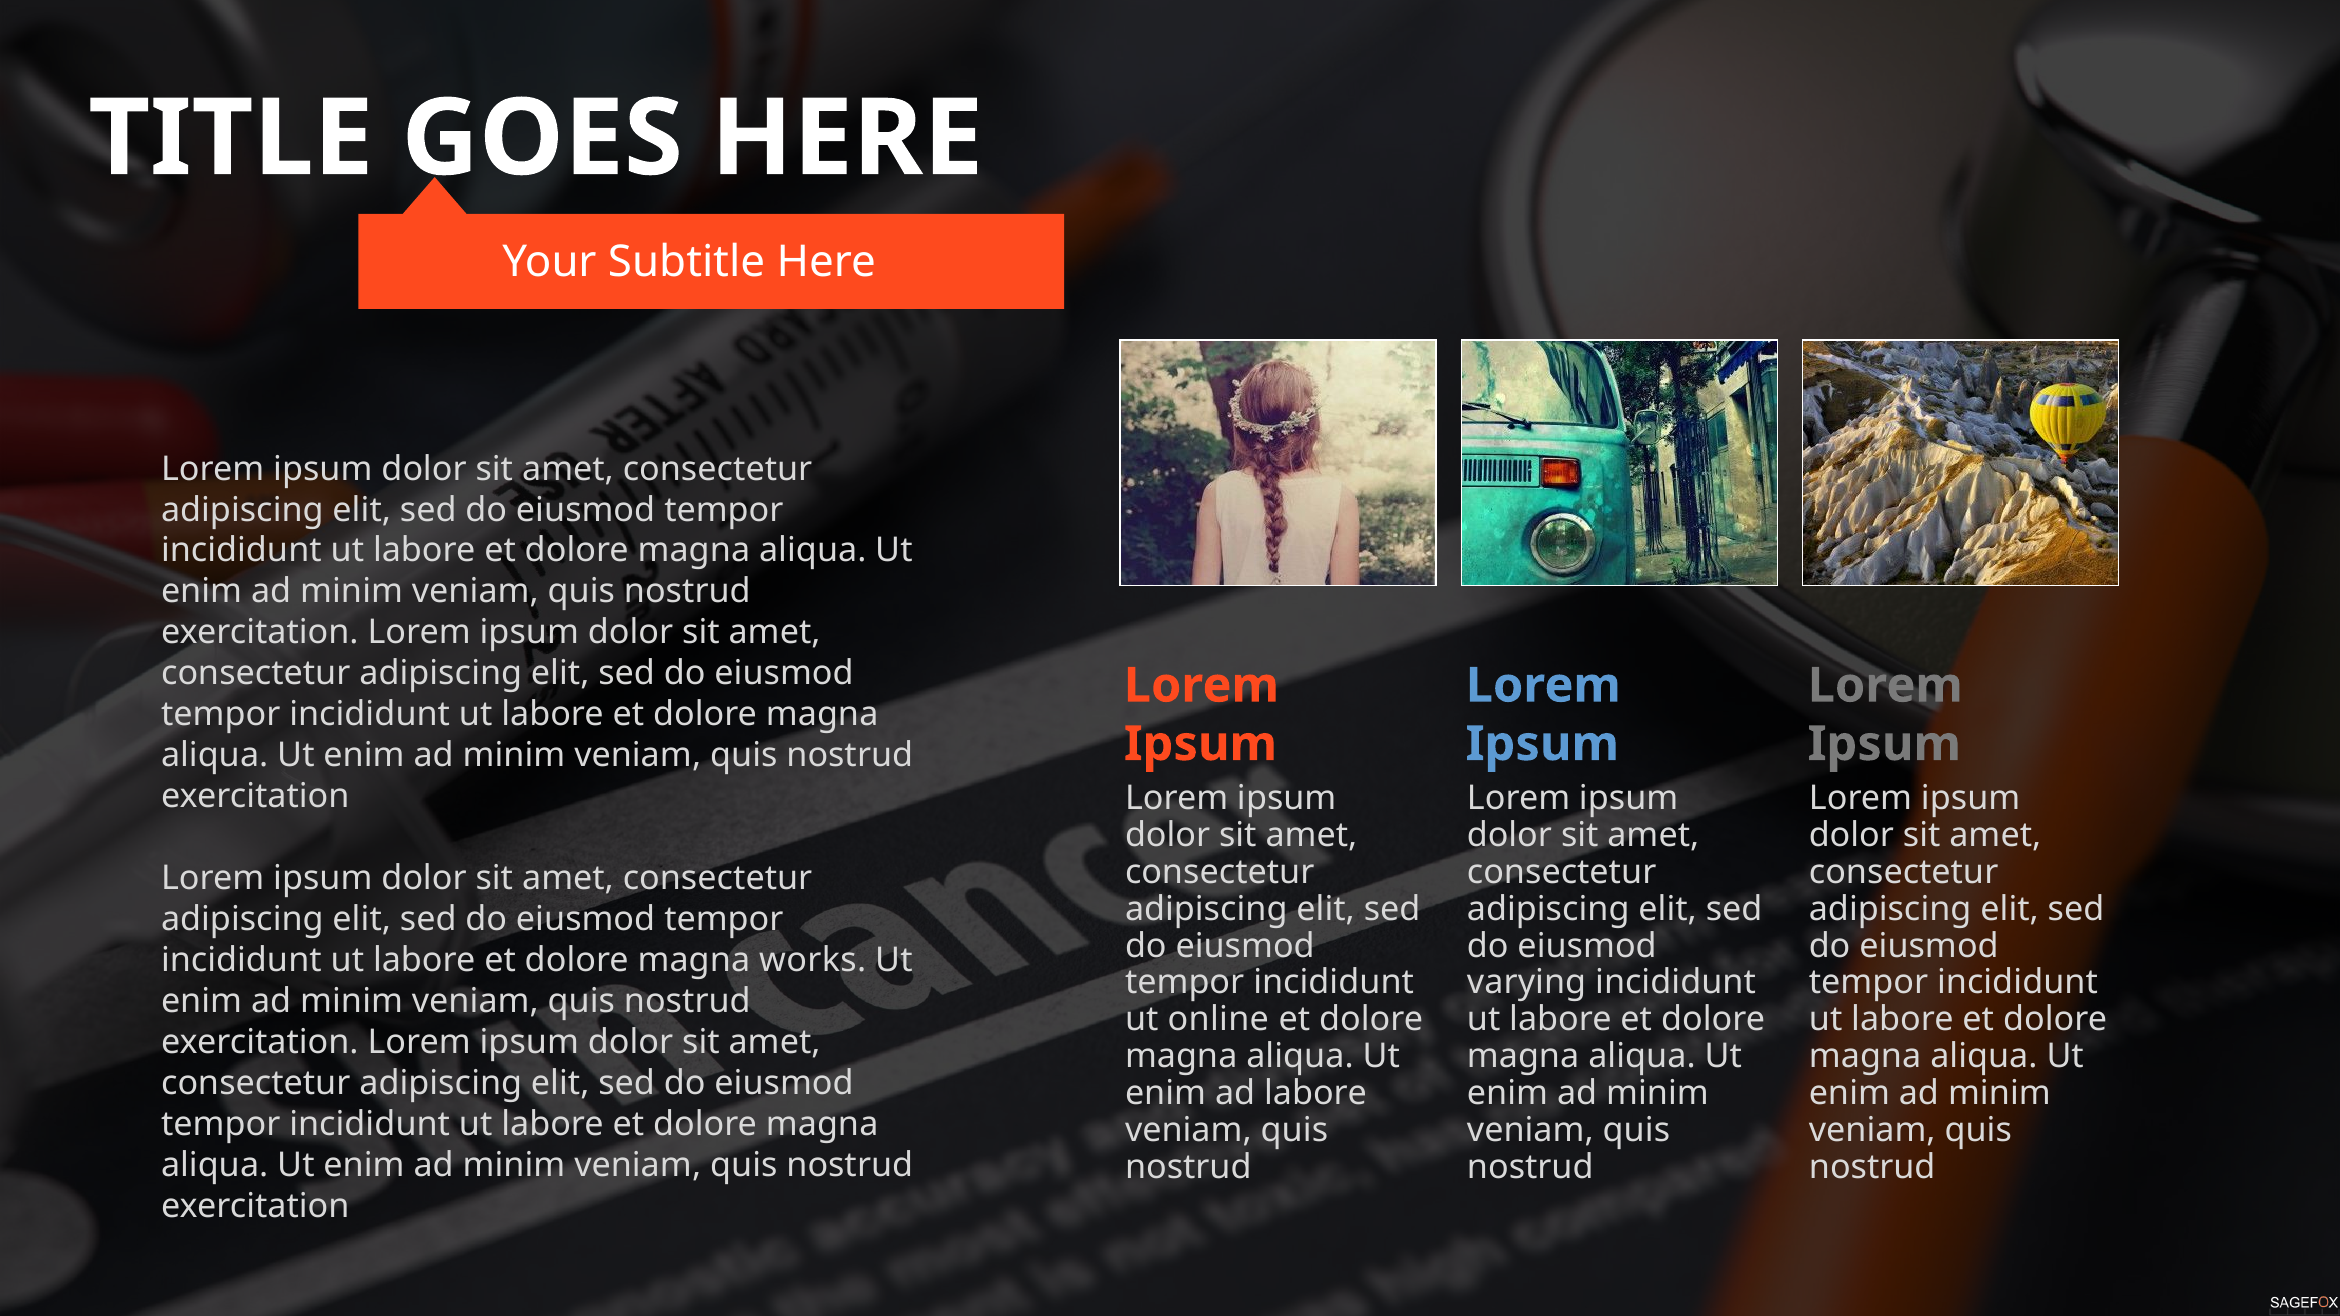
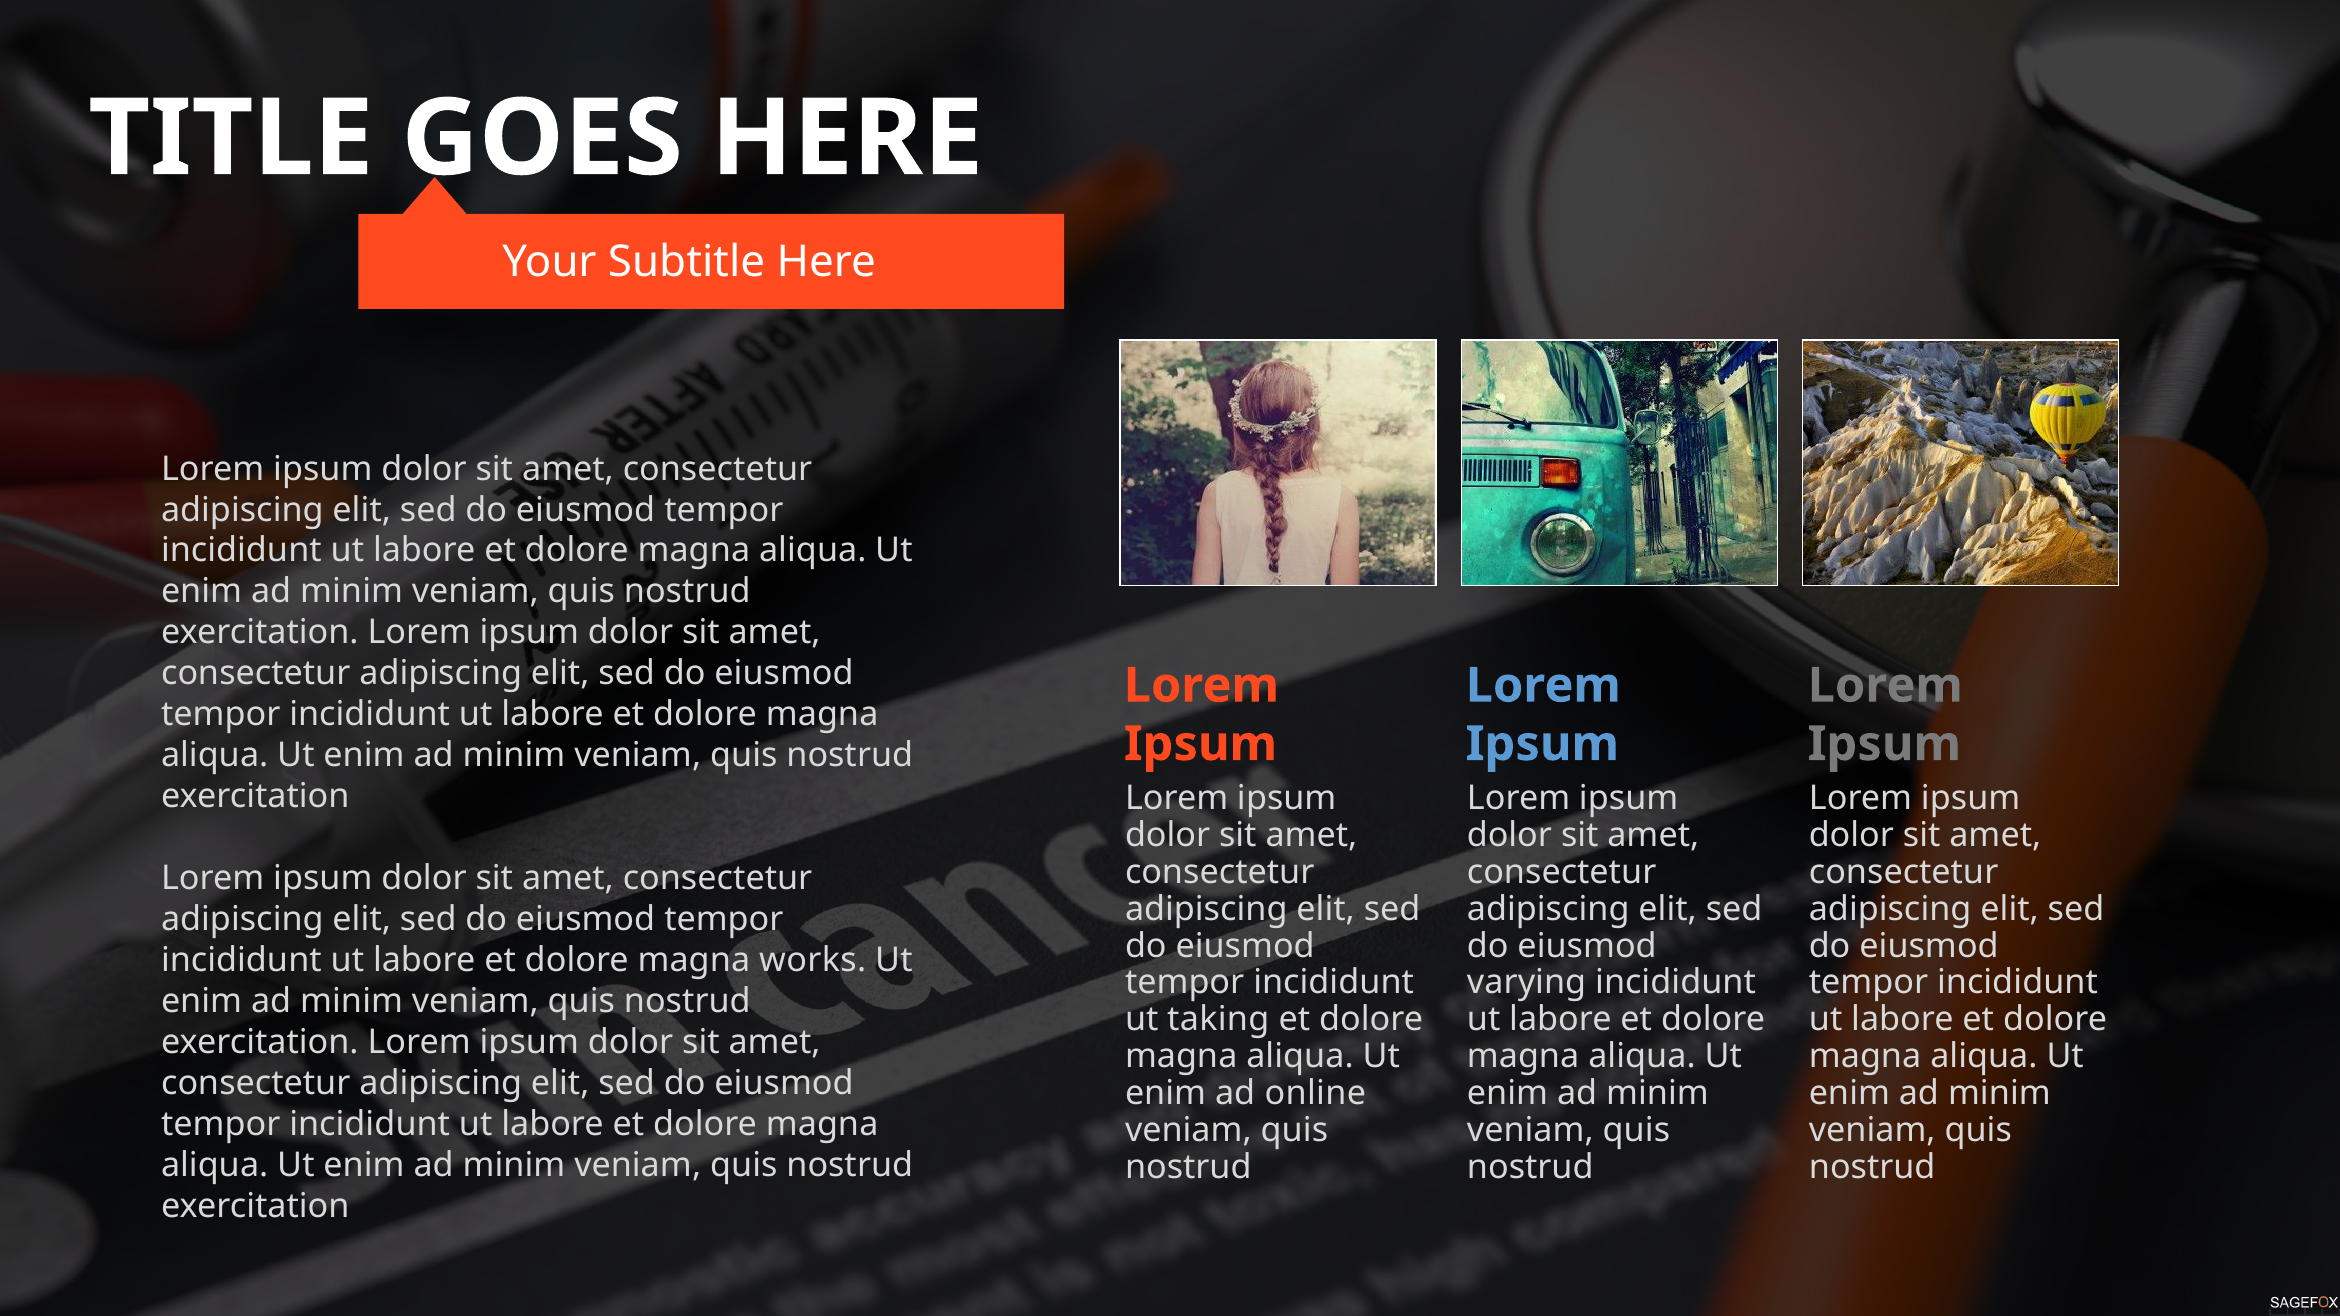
online: online -> taking (1218, 1020)
ad labore: labore -> online (1315, 1094)
